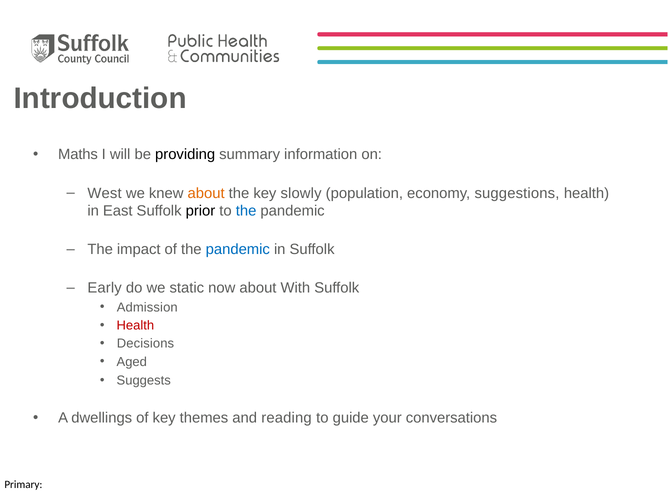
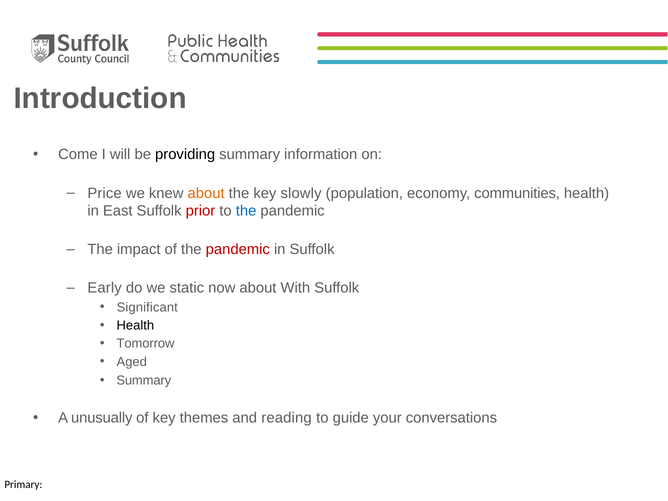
Maths: Maths -> Come (78, 155)
West: West -> Price (105, 193)
suggestions: suggestions -> communities (517, 193)
prior colour: black -> red (200, 211)
pandemic colour: blue -> red (238, 249)
Admission: Admission -> Significant (147, 307)
Health colour: red -> black (135, 325)
Decisions: Decisions -> Tomorrow (146, 344)
Suggests: Suggests -> Summary (144, 380)
dwellings: dwellings -> unusually (102, 418)
